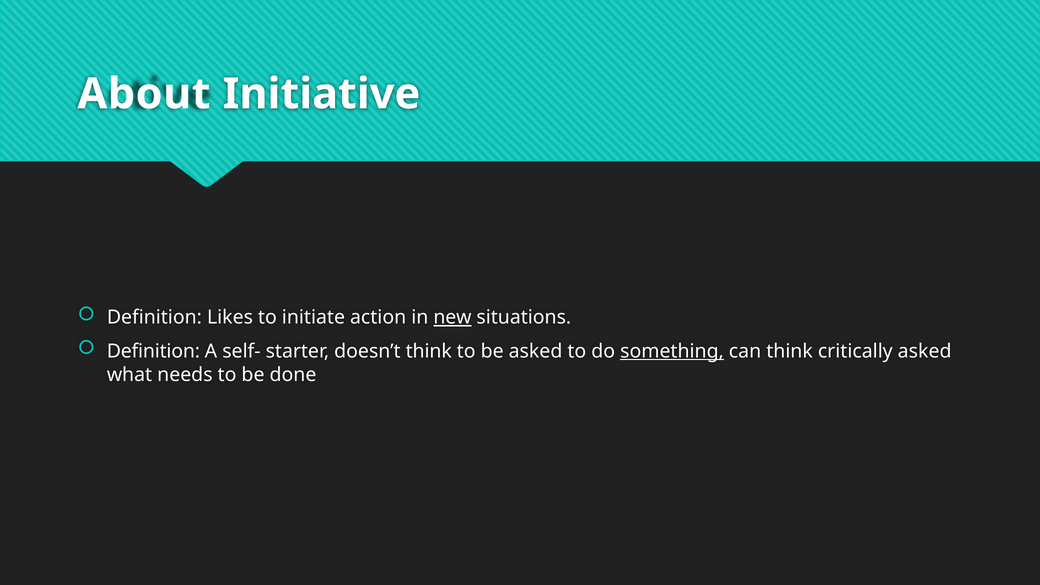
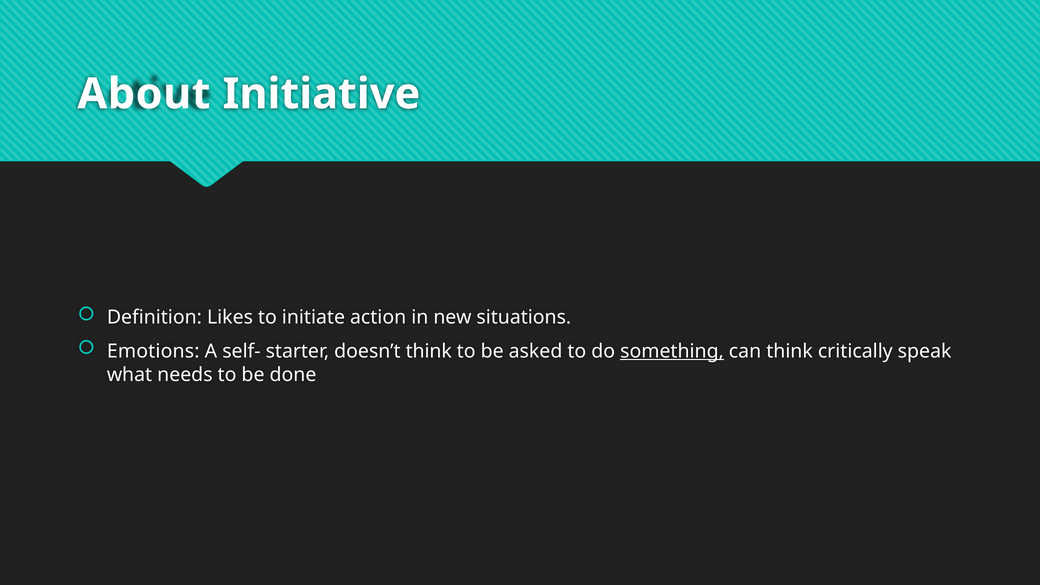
new underline: present -> none (452, 317)
Definition: Definition -> Emotions (153, 351)
critically asked: asked -> speak (925, 351)
